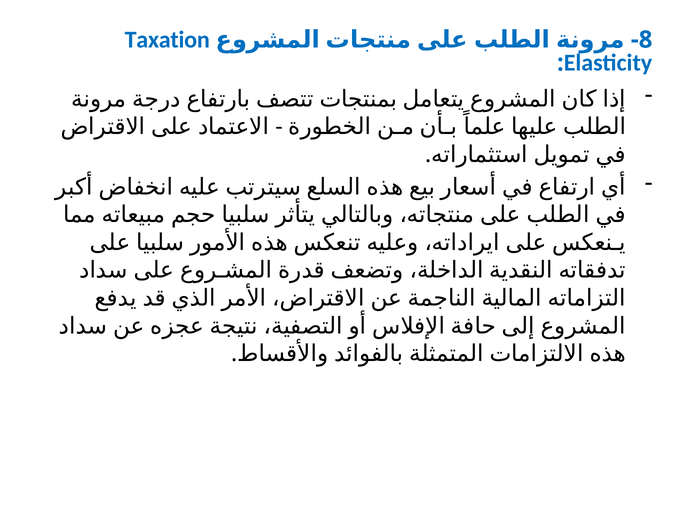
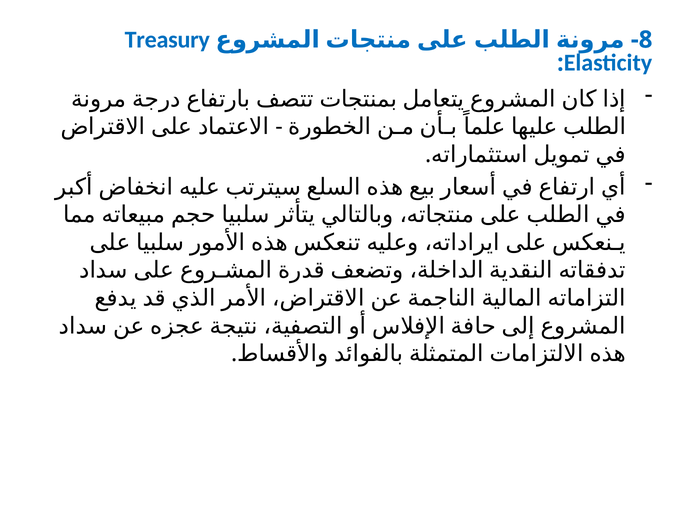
Taxation: Taxation -> Treasury (167, 40)
